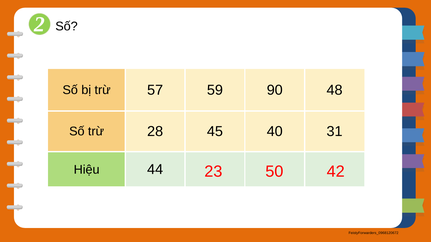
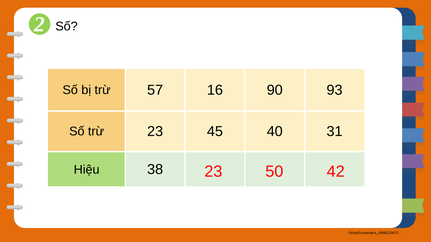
59: 59 -> 16 (215, 90)
48: 48 -> 93 (335, 90)
trừ 28: 28 -> 23 (155, 132)
44: 44 -> 38 (155, 170)
